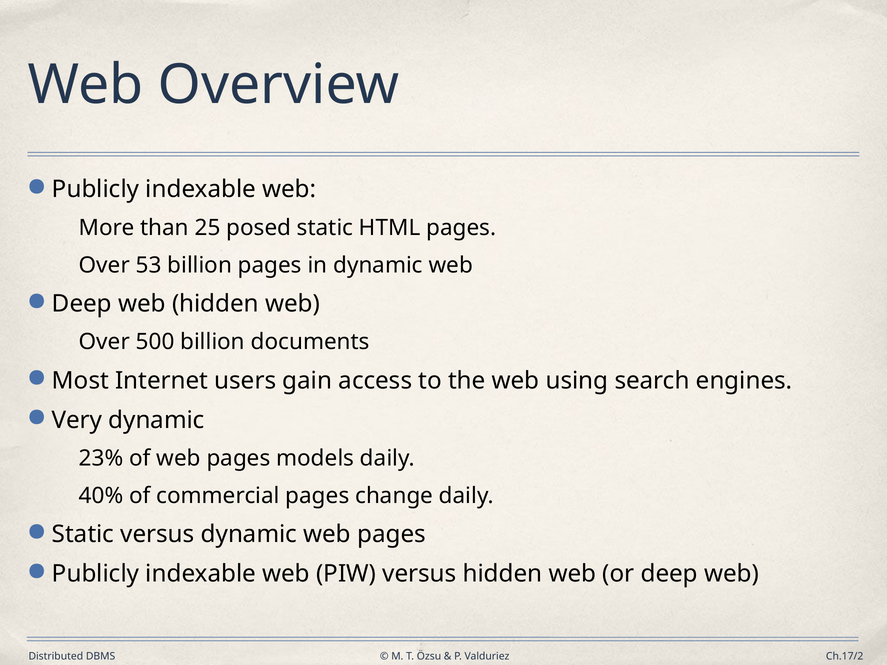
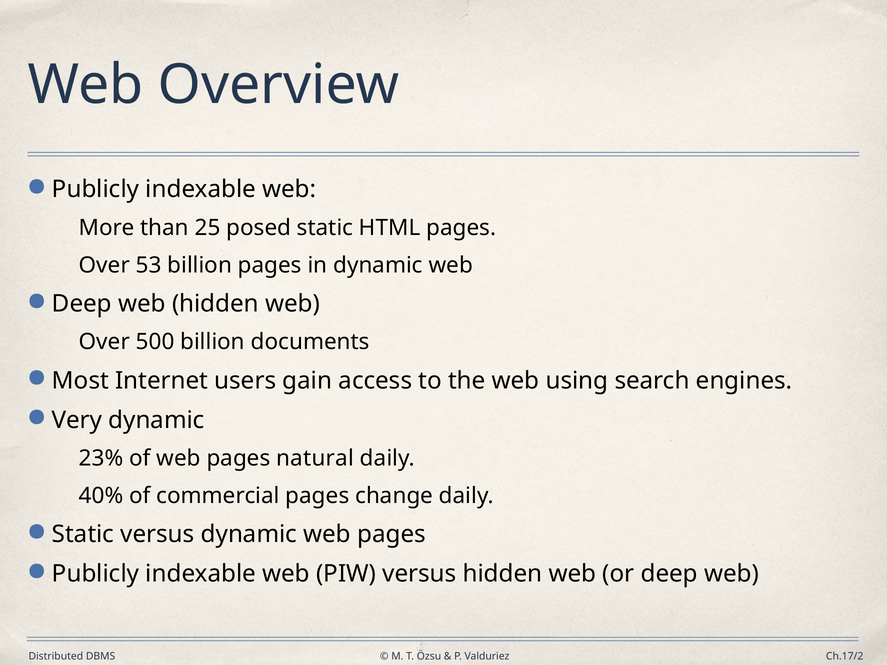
models: models -> natural (315, 459)
